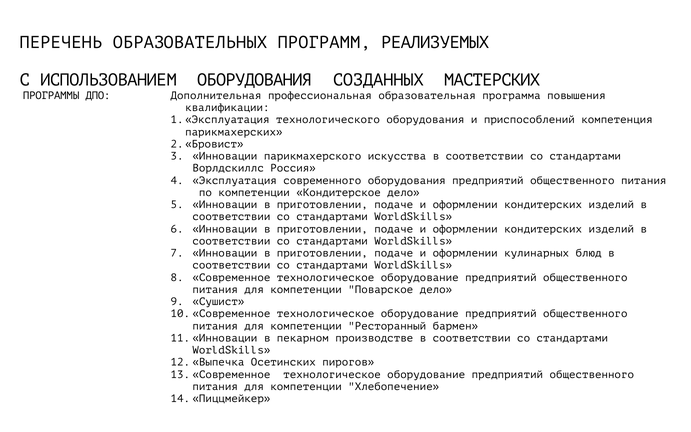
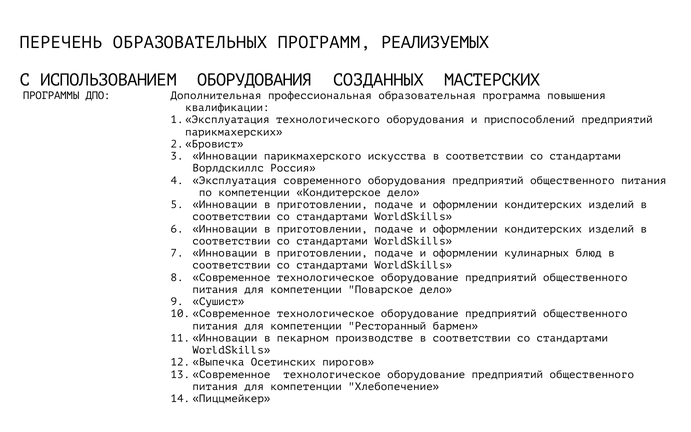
приспособлений компетенция: компетенция -> предприятий (617, 120)
